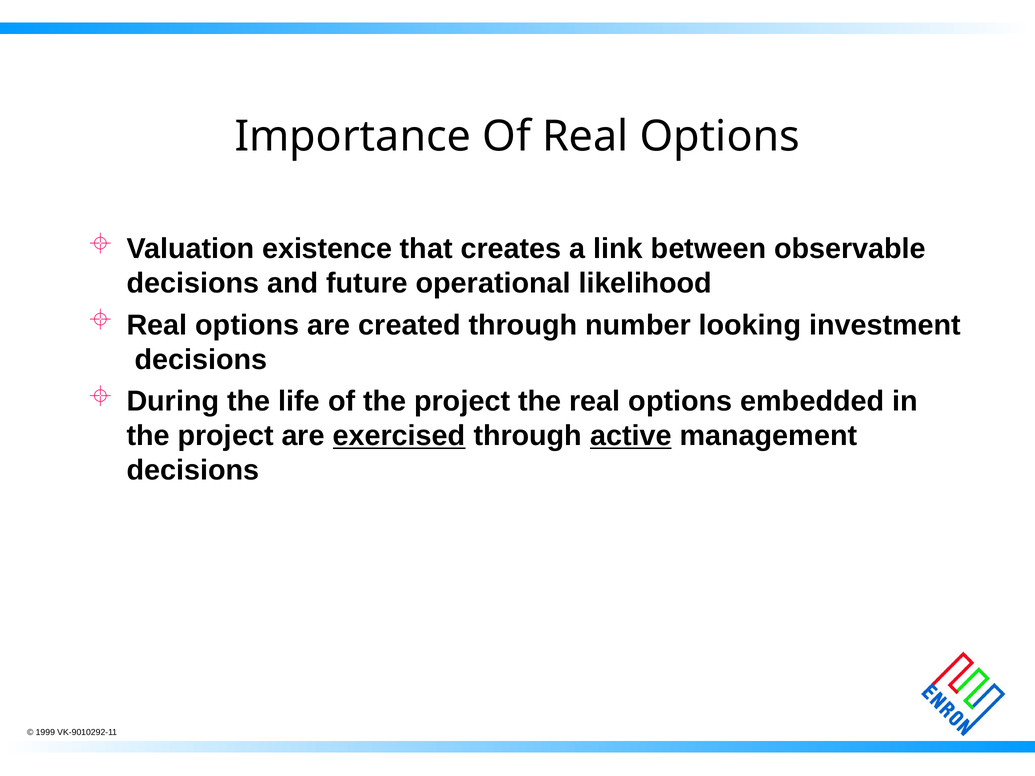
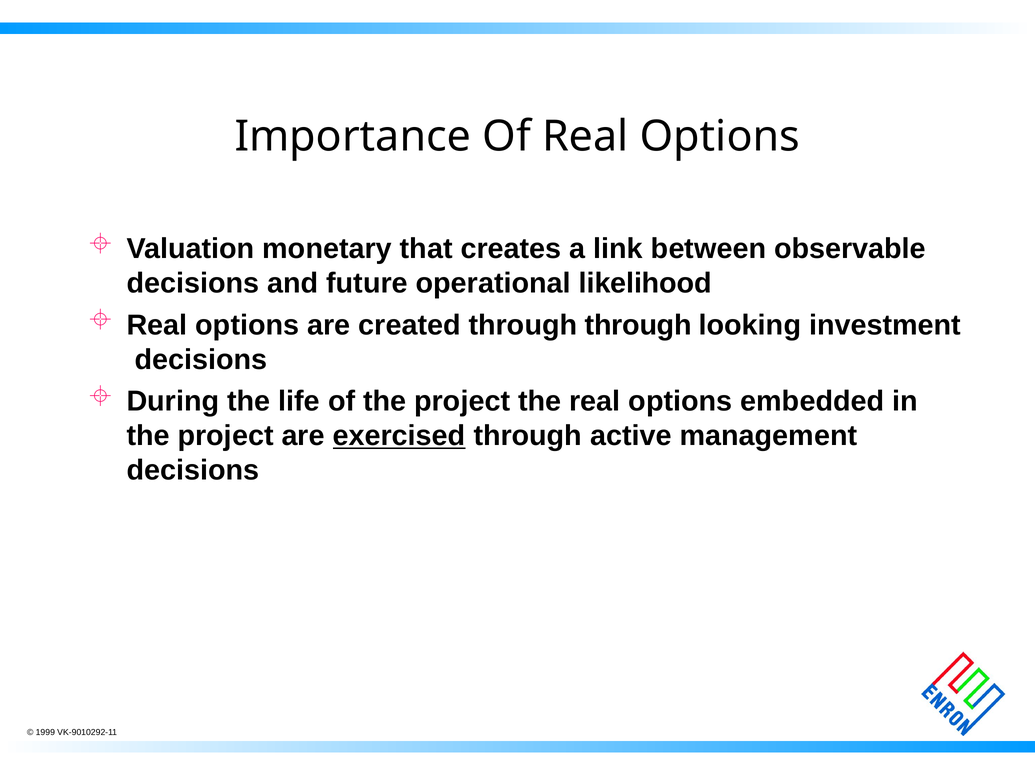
existence: existence -> monetary (327, 249)
through number: number -> through (638, 325)
active underline: present -> none (631, 436)
